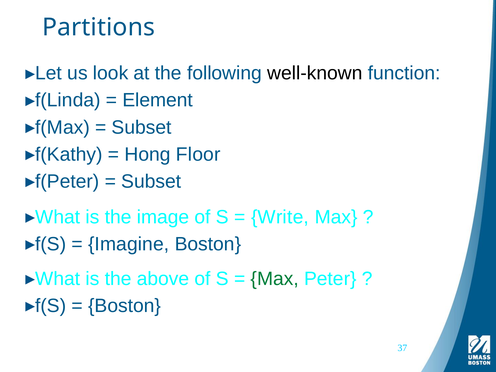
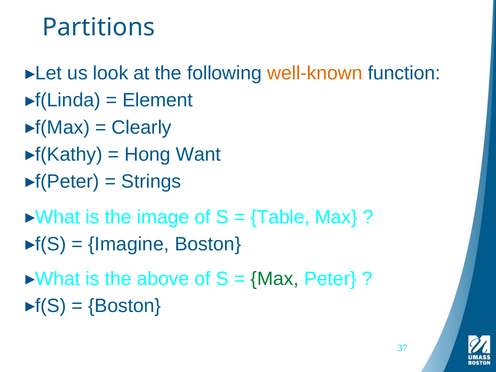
well-known colour: black -> orange (315, 73)
Subset: Subset -> Clearly (142, 127)
Floor: Floor -> Want (198, 154)
Subset: Subset -> Strings (151, 181)
Write: Write -> Table (280, 217)
